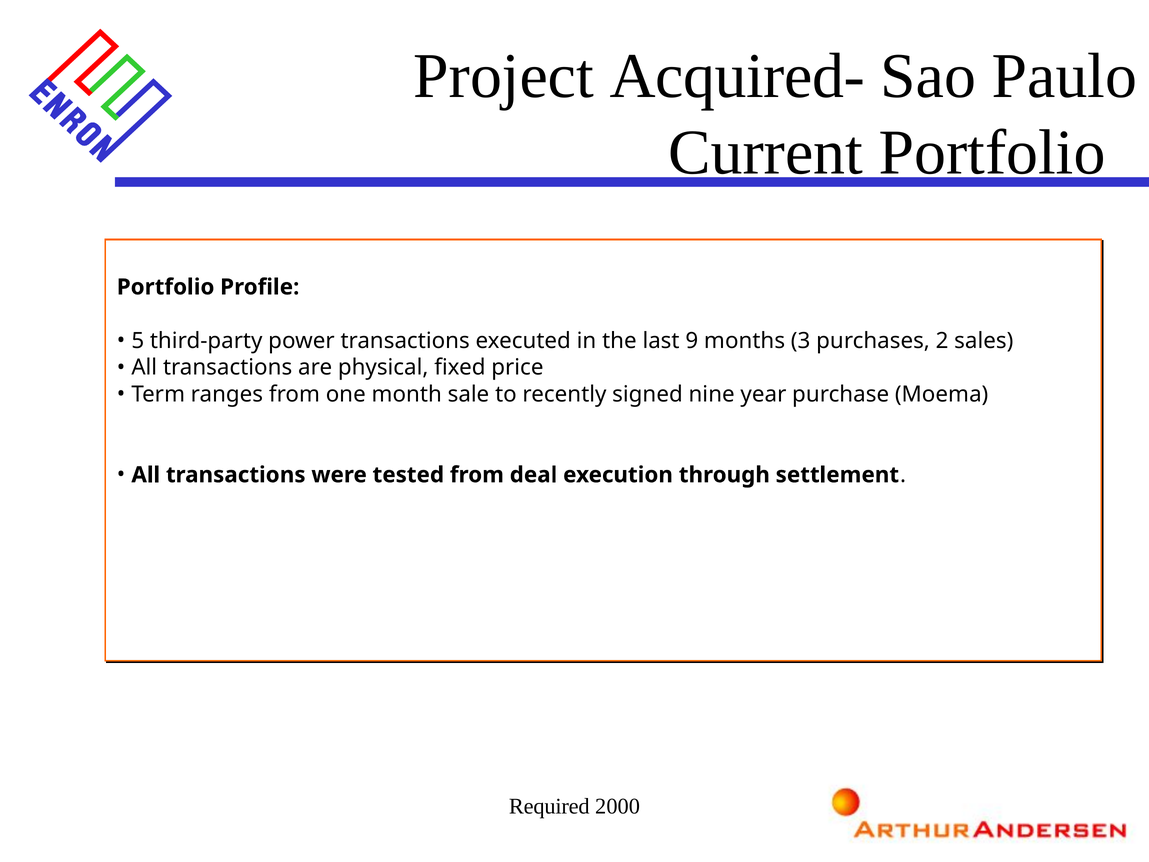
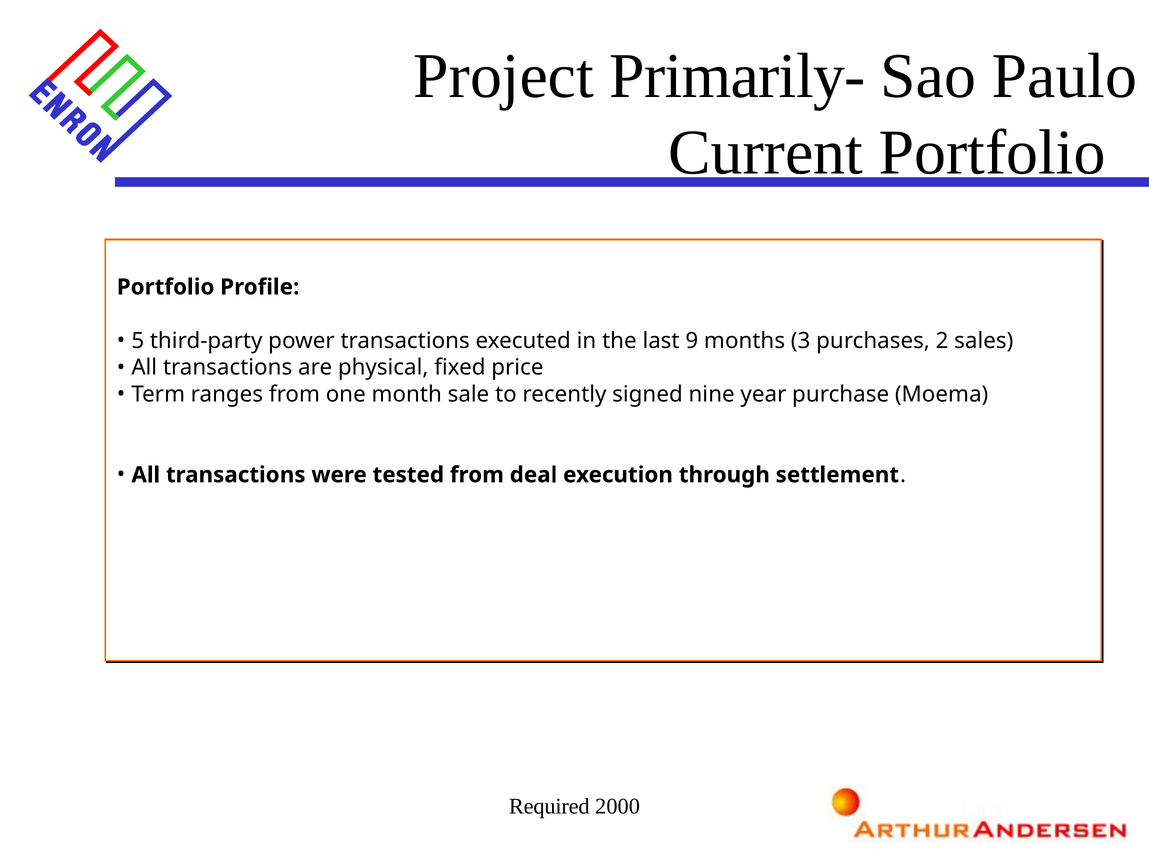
Acquired-: Acquired- -> Primarily- (737, 76)
